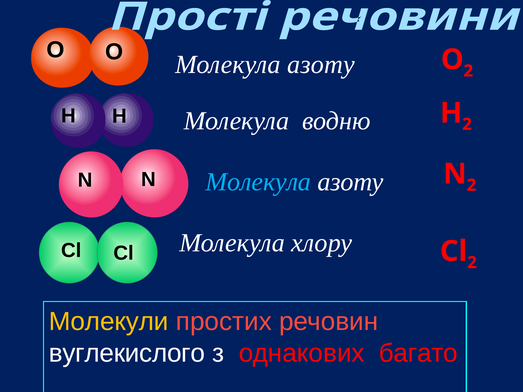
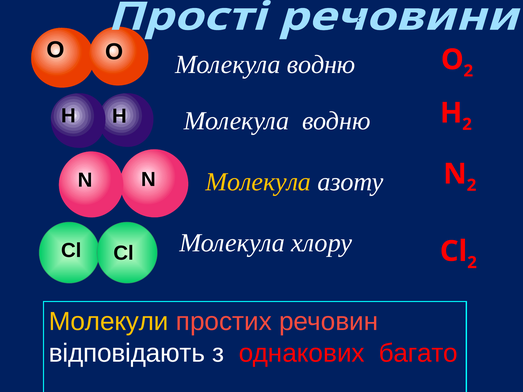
азоту: азоту -> водню (321, 64)
Молекула colour: light blue -> yellow (258, 182)
вуглекислого: вуглекислого -> відповідають (127, 353)
